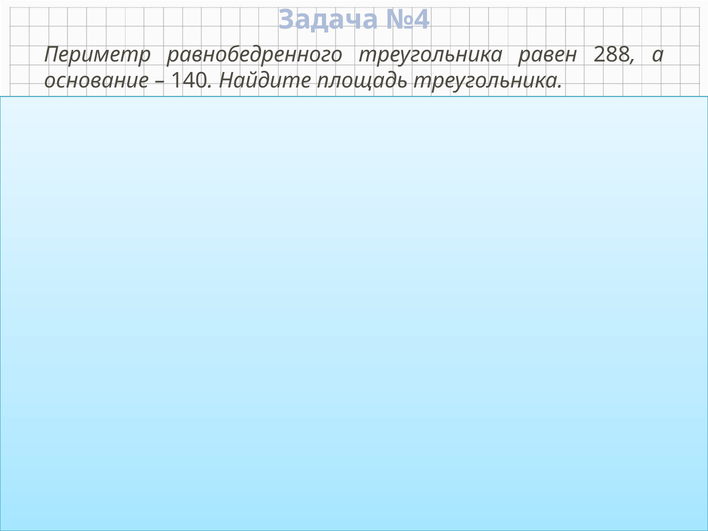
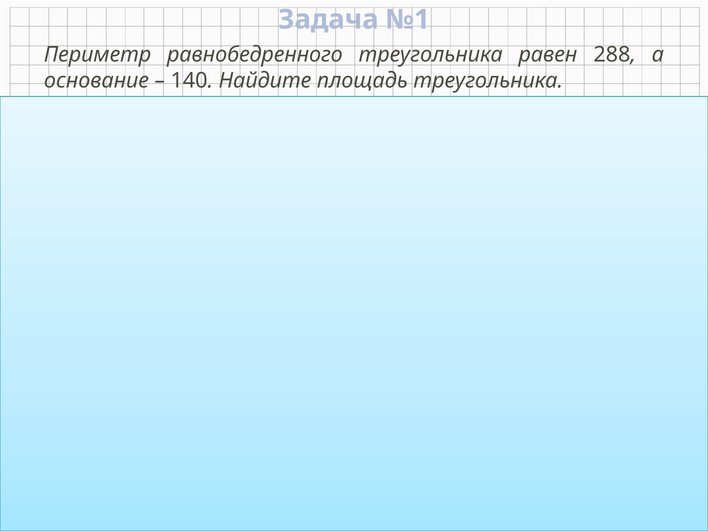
№4: №4 -> №1 (408, 19)
